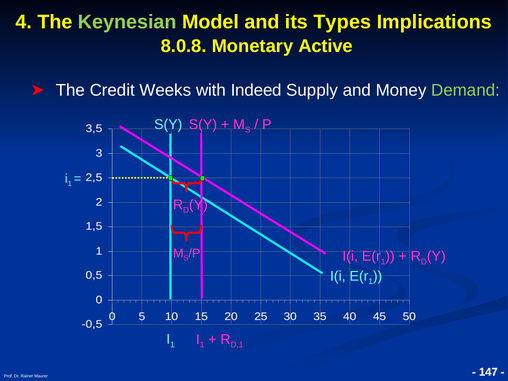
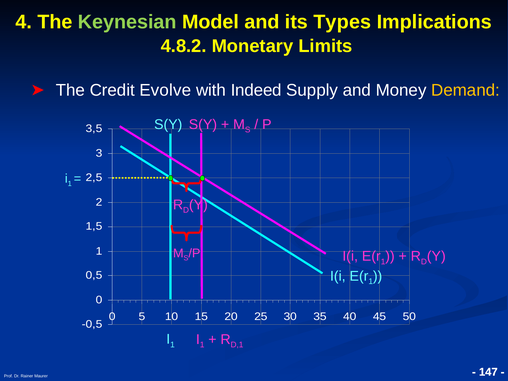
8.0.8: 8.0.8 -> 4.8.2 (184, 46)
Active: Active -> Limits (325, 46)
Weeks: Weeks -> Evolve (165, 90)
Demand colour: light green -> yellow (466, 90)
